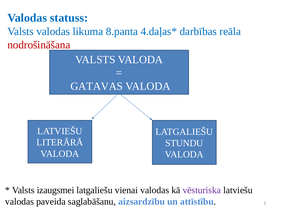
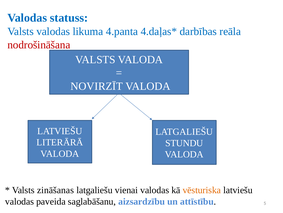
8.panta: 8.panta -> 4.panta (122, 31)
GATAVAS: GATAVAS -> NOVIRZĪT (97, 86)
izaugsmei: izaugsmei -> zināšanas (55, 190)
vēsturiska colour: purple -> orange (202, 190)
